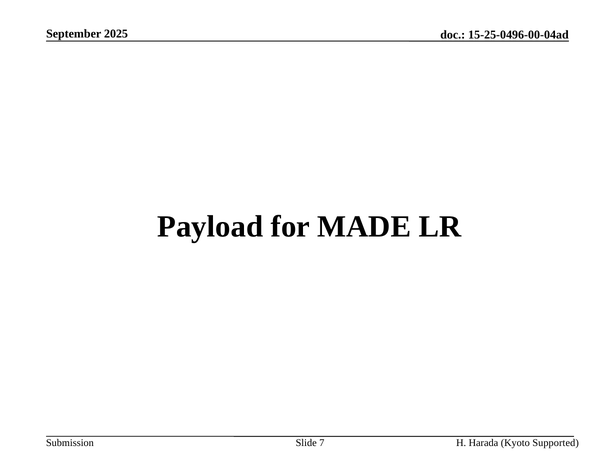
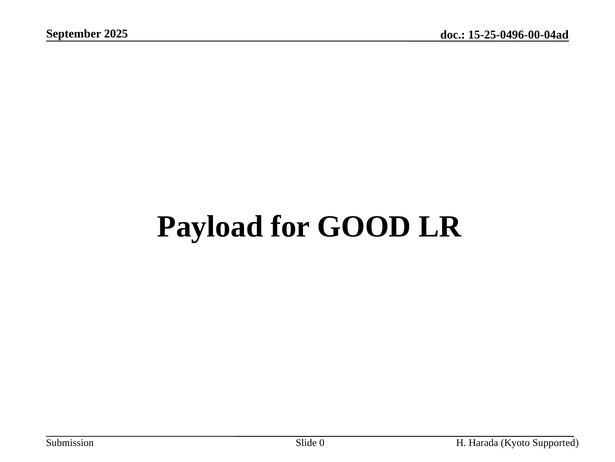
MADE: MADE -> GOOD (364, 226)
7: 7 -> 0 (322, 442)
